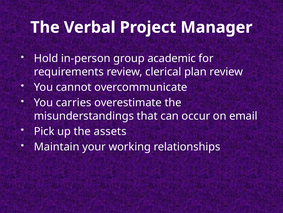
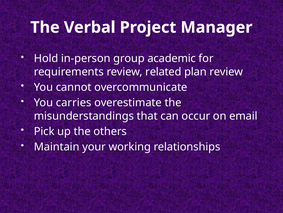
clerical: clerical -> related (163, 72)
assets: assets -> others (110, 131)
